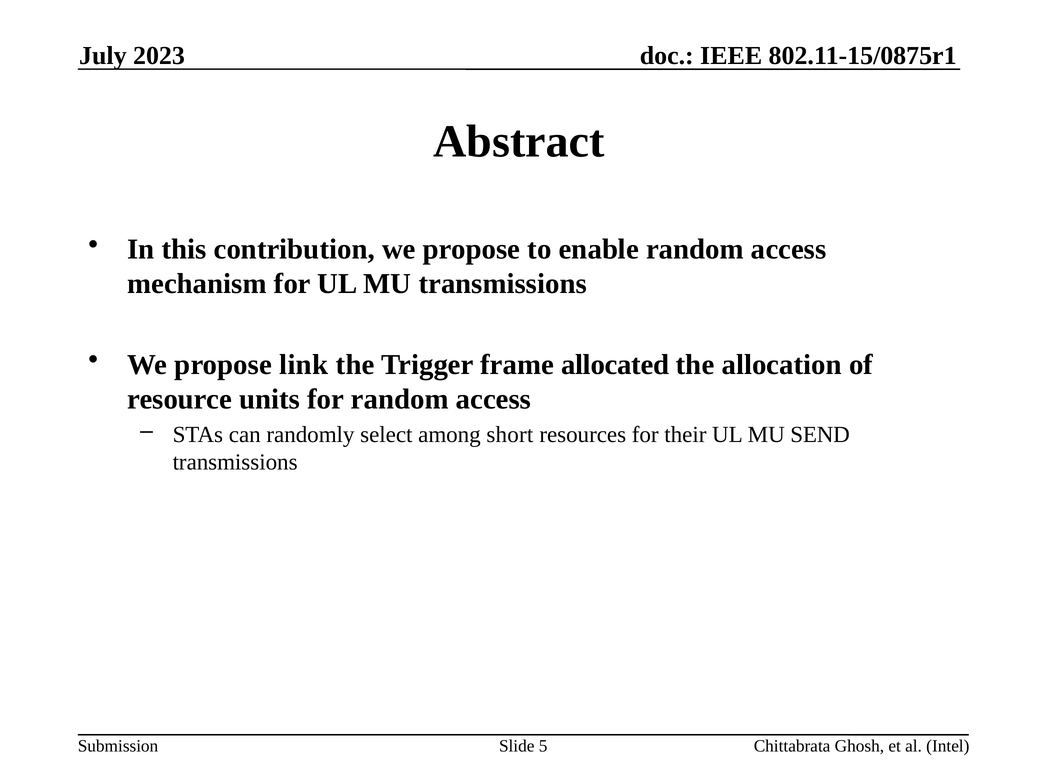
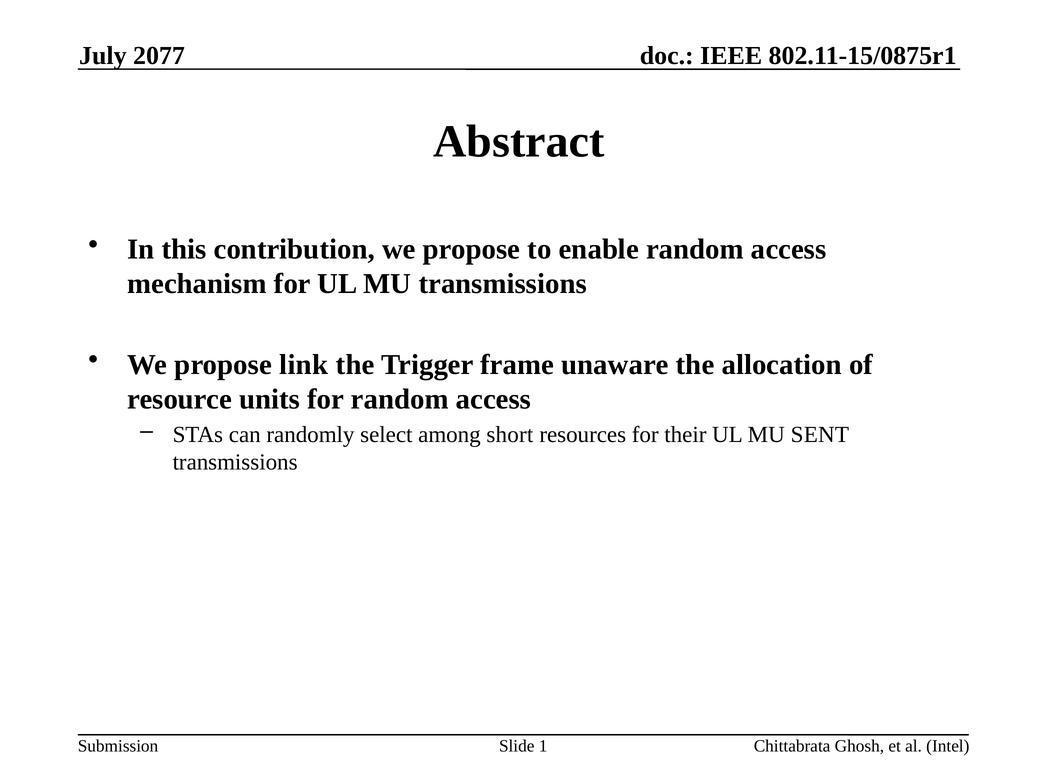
2023: 2023 -> 2077 (159, 56)
allocated: allocated -> unaware (615, 365)
SEND: SEND -> SENT (820, 435)
5: 5 -> 1 (543, 747)
